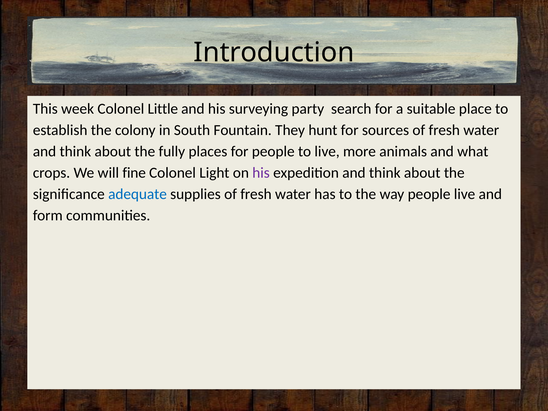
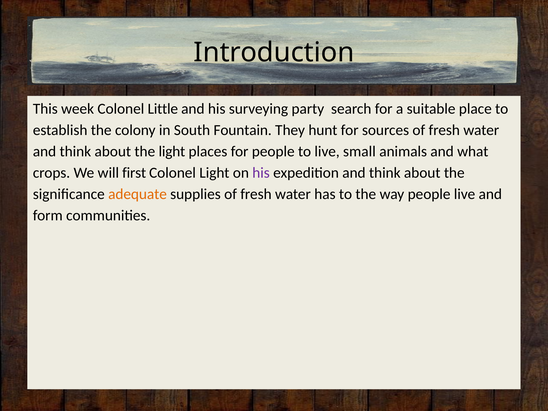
the fully: fully -> light (172, 152)
more: more -> small (359, 152)
fine: fine -> first (134, 173)
adequate colour: blue -> orange (138, 194)
